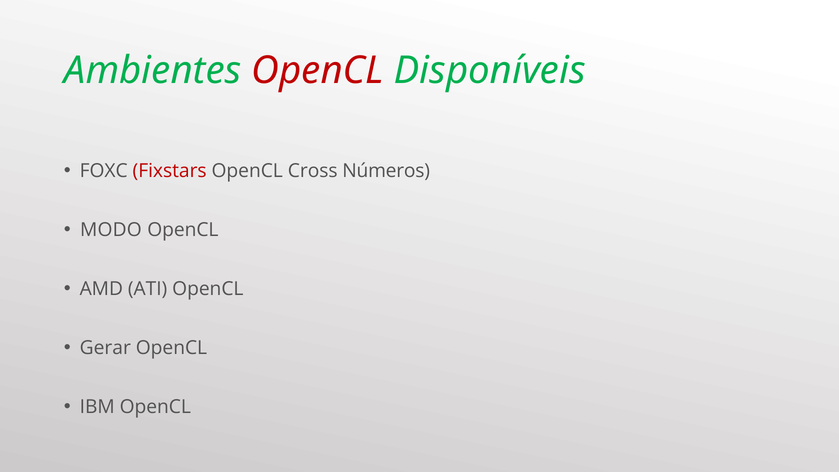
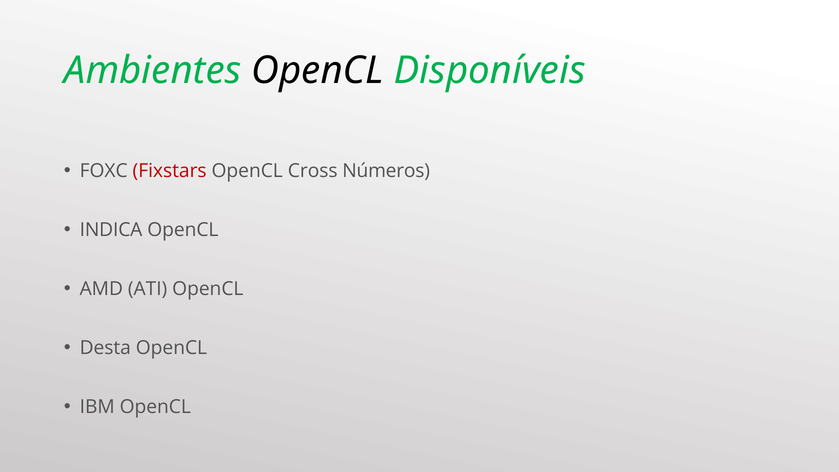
OpenCL colour: red -> black (318, 70)
MODO: MODO -> INDICA (111, 230)
Gerar: Gerar -> Desta (105, 348)
